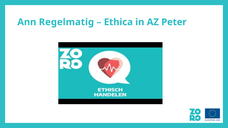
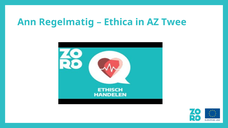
Peter: Peter -> Twee (174, 22)
